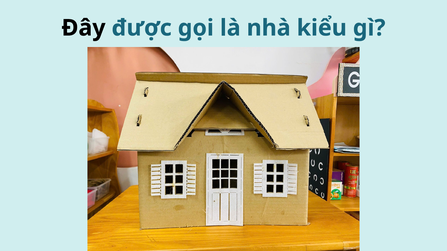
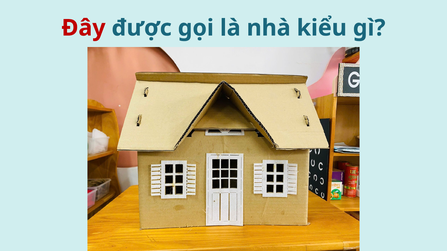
Đây colour: black -> red (84, 28)
